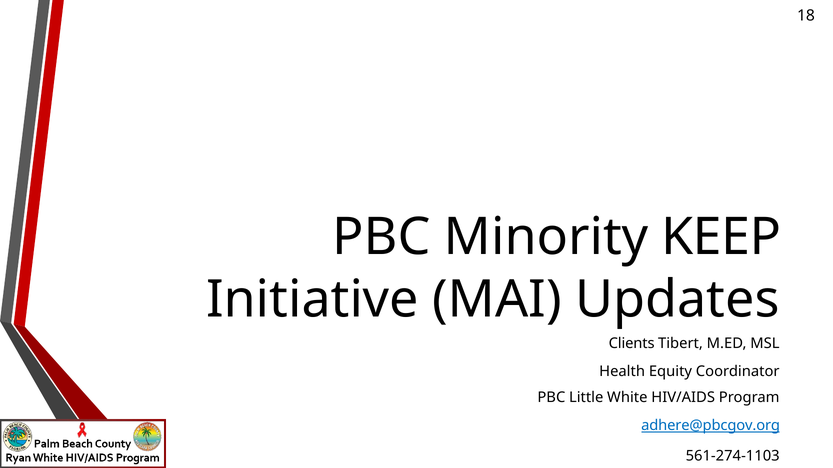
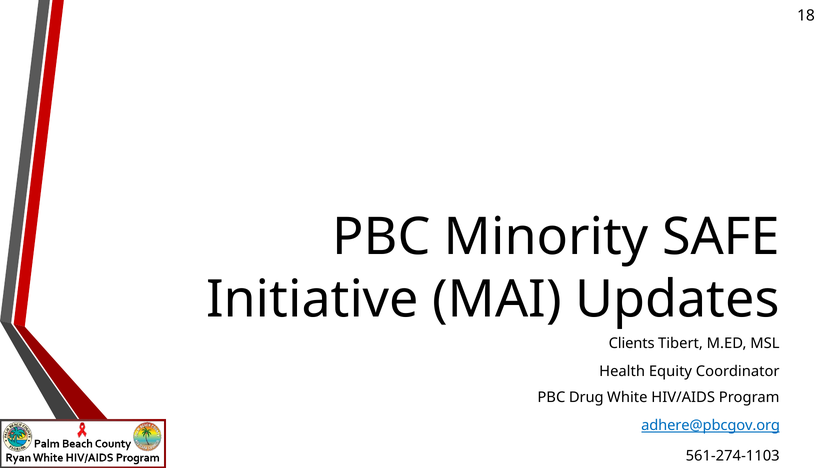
KEEP: KEEP -> SAFE (721, 237)
Little: Little -> Drug (586, 398)
